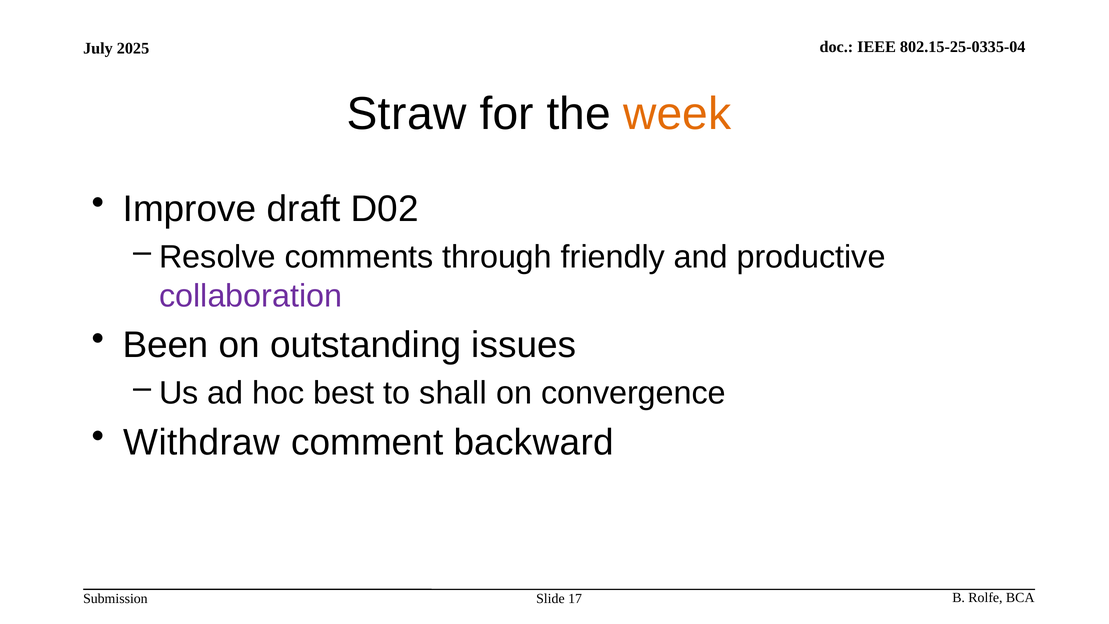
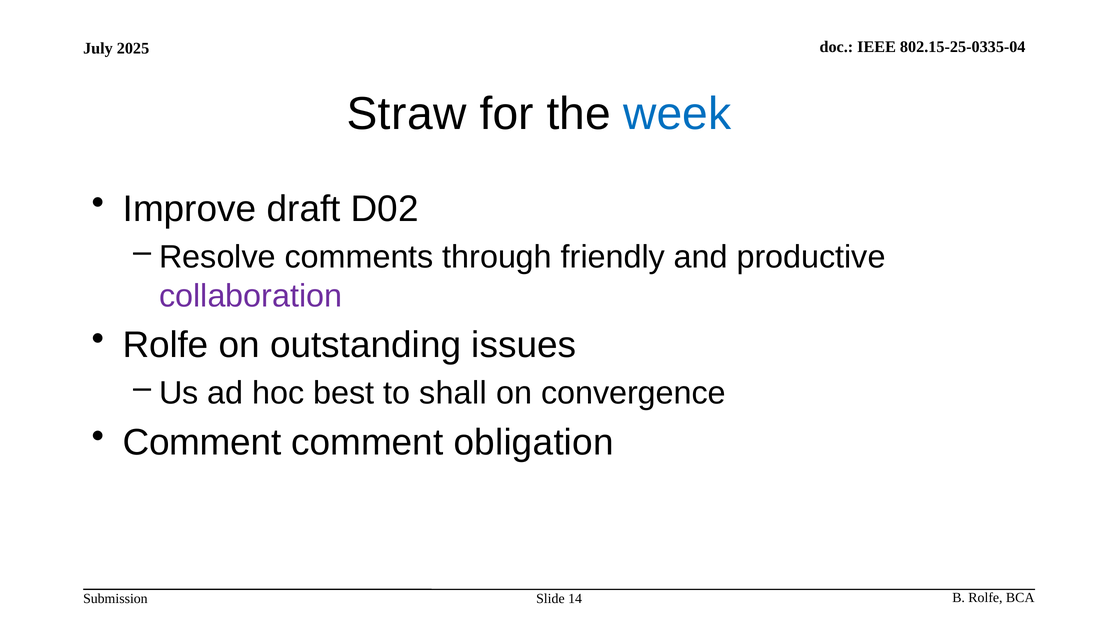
week colour: orange -> blue (677, 114)
Been: Been -> Rolfe (166, 345)
Withdraw: Withdraw -> Comment (202, 442)
backward: backward -> obligation (534, 442)
17: 17 -> 14 (575, 598)
